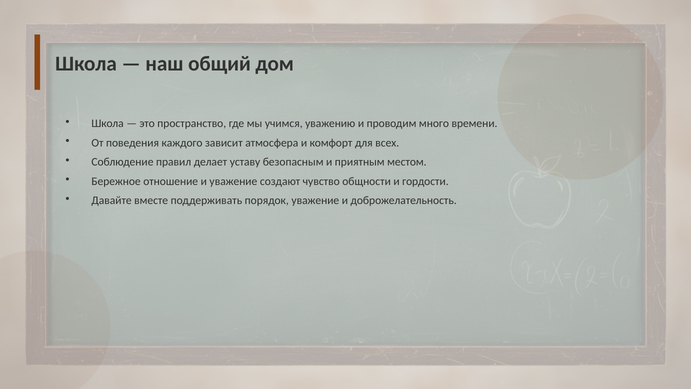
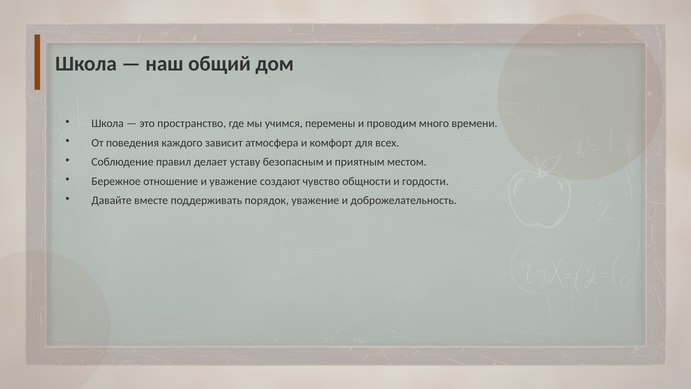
уважению: уважению -> перемены (330, 124)
